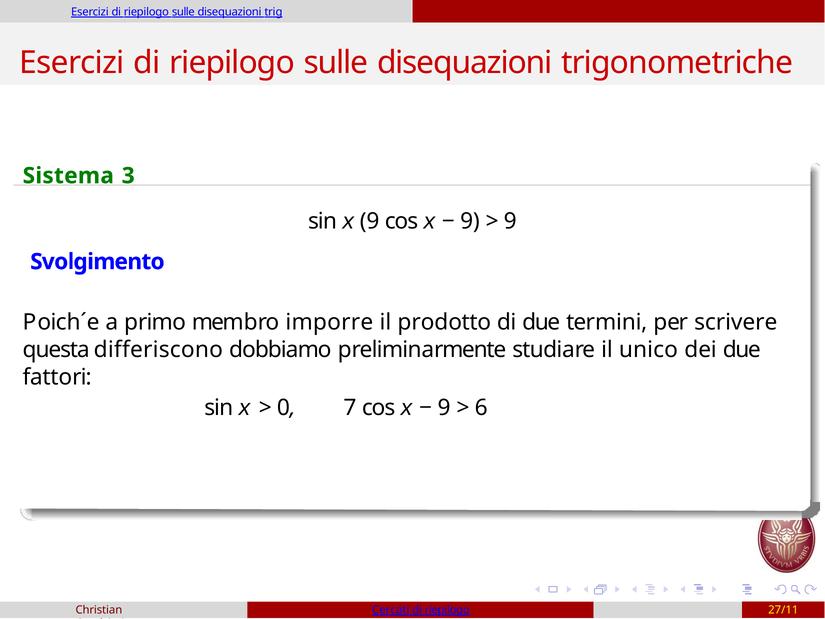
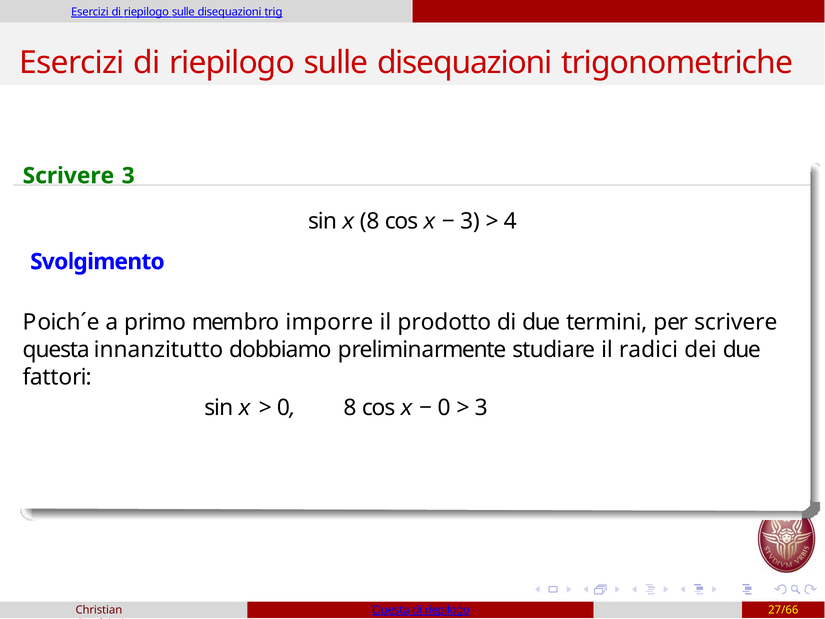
Sistema: Sistema -> Scrivere (68, 176)
x 9: 9 -> 8 (370, 221)
9: 9 -> 3 (470, 221)
9: 9 -> 4 (510, 221)
differiscono: differiscono -> innanzitutto (158, 350)
unico: unico -> radici (648, 350)
0 7: 7 -> 8 (350, 408)
9: 9 -> 0 (444, 408)
6: 6 -> 3 (481, 408)
Cercati: Cercati -> Questa (391, 610)
27/11: 27/11 -> 27/66 (783, 610)
